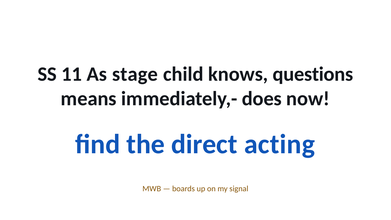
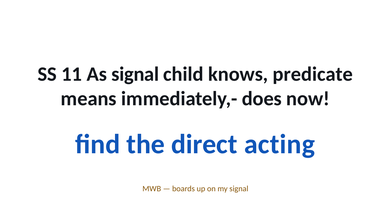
As stage: stage -> signal (135, 74)
questions: questions -> predicate (313, 74)
